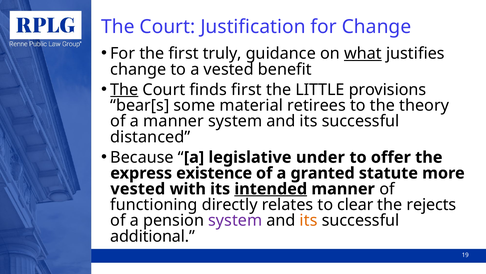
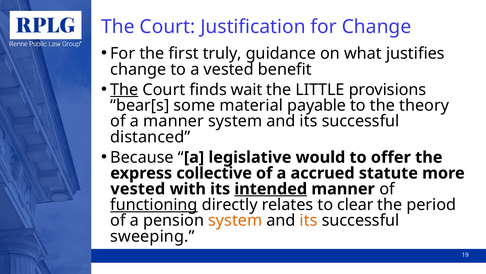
what underline: present -> none (363, 53)
finds first: first -> wait (247, 89)
retirees: retirees -> payable (317, 105)
under: under -> would (320, 157)
existence: existence -> collective (214, 173)
granted: granted -> accrued (323, 173)
functioning underline: none -> present (154, 204)
rejects: rejects -> period (431, 204)
system colour: purple -> orange (235, 220)
additional: additional -> sweeping (152, 236)
